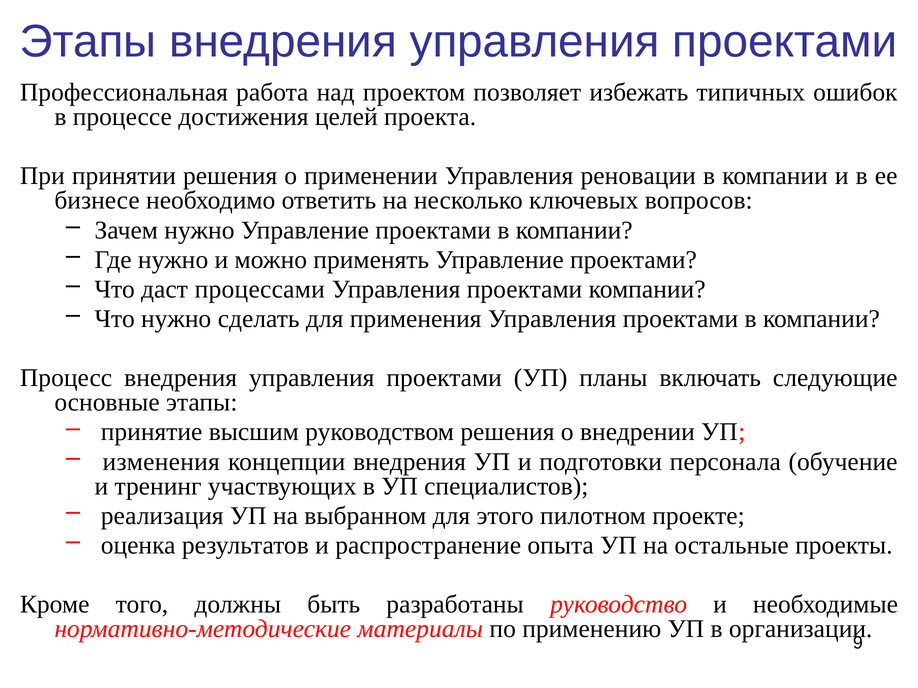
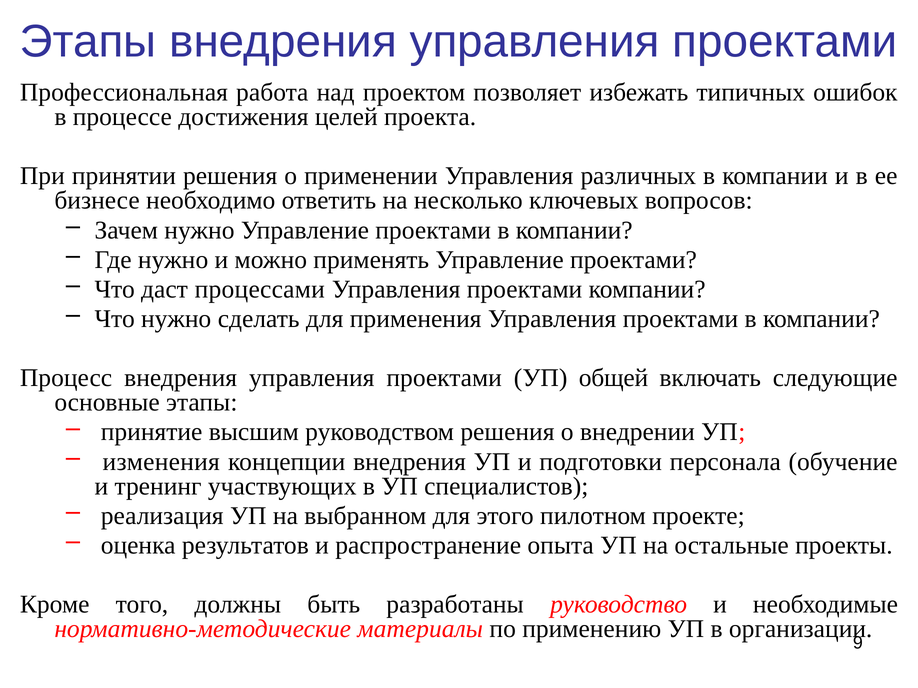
реновации: реновации -> различных (638, 176)
планы: планы -> общей (614, 378)
